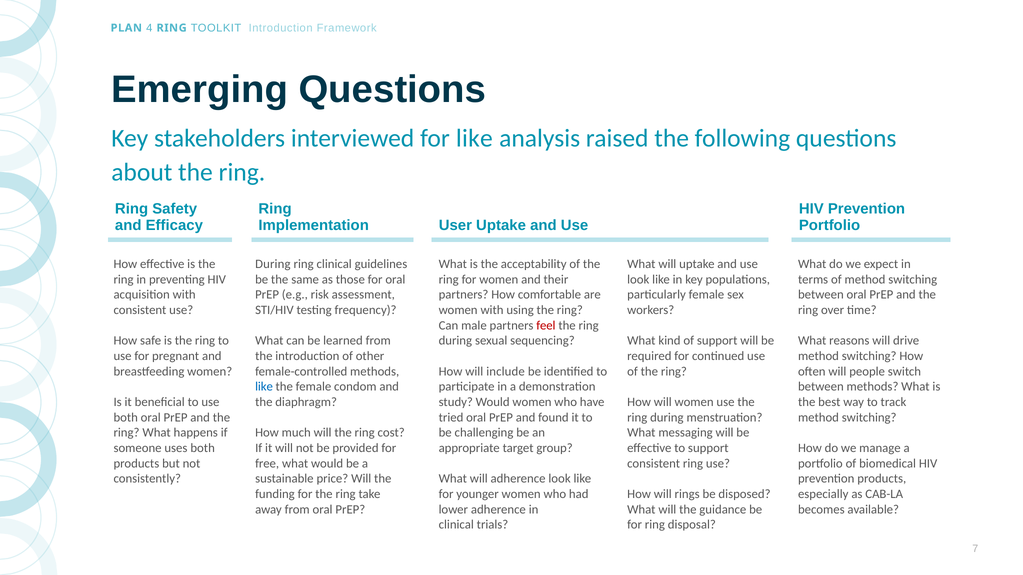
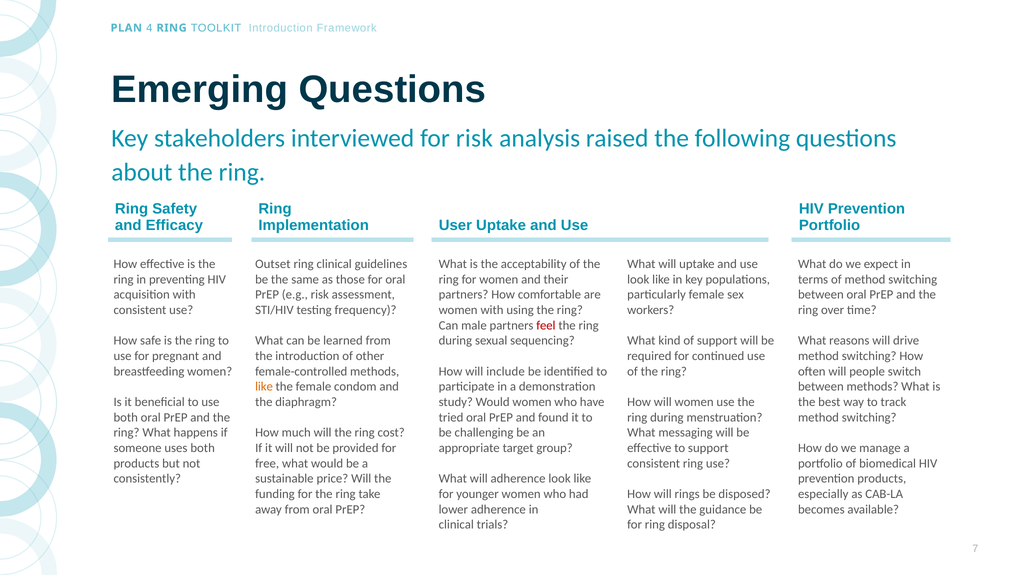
for like: like -> risk (474, 139)
During: During -> Outset (273, 264)
like colour: blue -> orange (264, 387)
